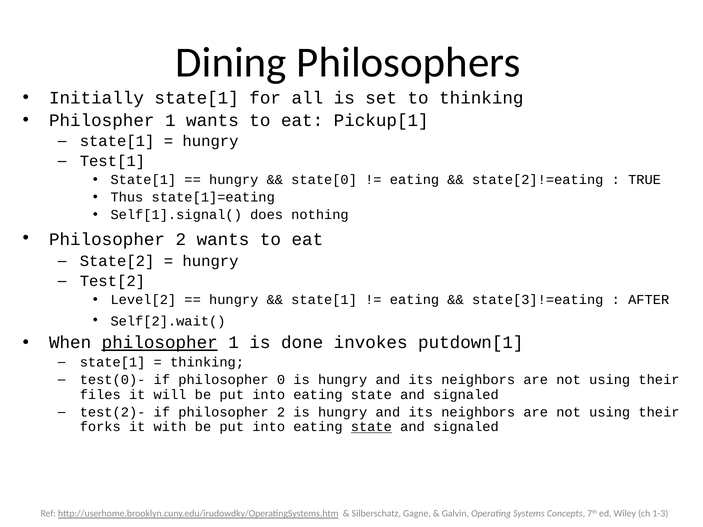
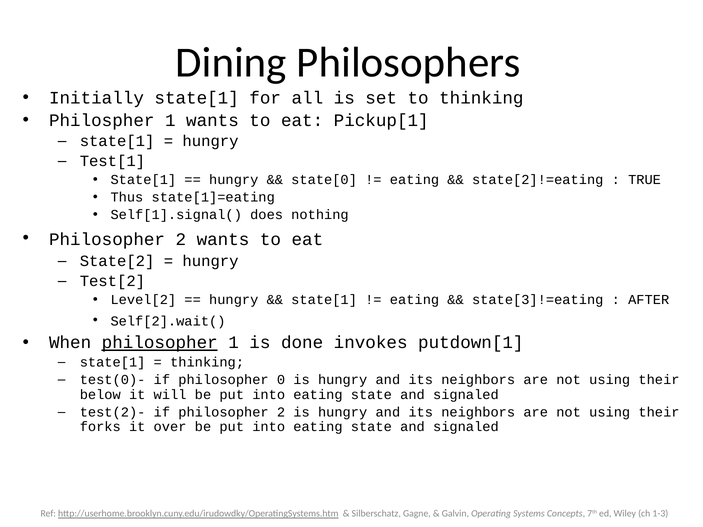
files: files -> below (100, 395)
with: with -> over (170, 427)
state underline: present -> none (371, 427)
